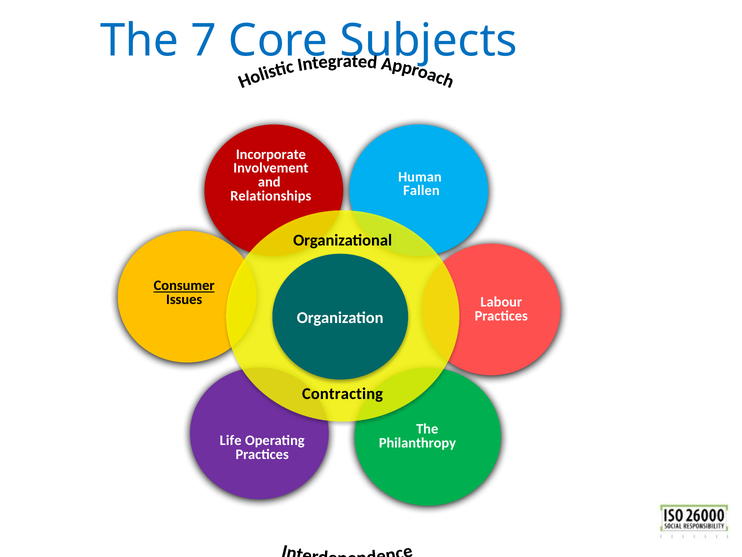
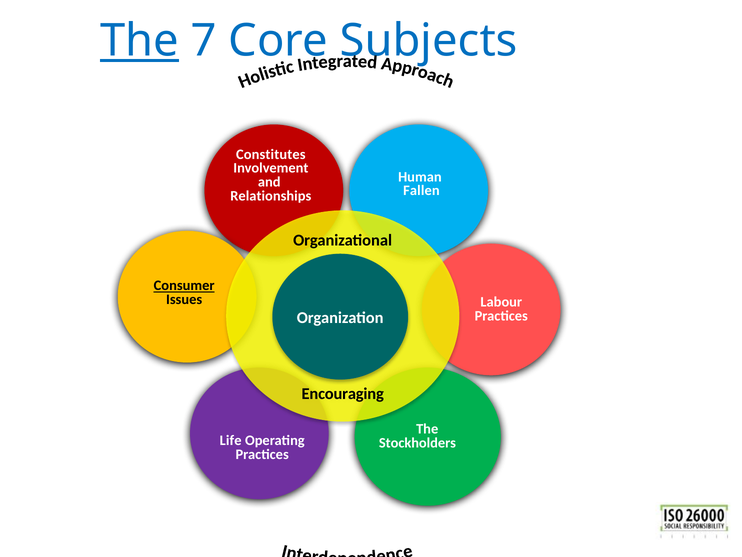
The underline: none -> present (140, 41)
Incorporate: Incorporate -> Constitutes (271, 154)
Contracting: Contracting -> Encouraging (343, 393)
Philanthropy: Philanthropy -> Stockholders (417, 443)
